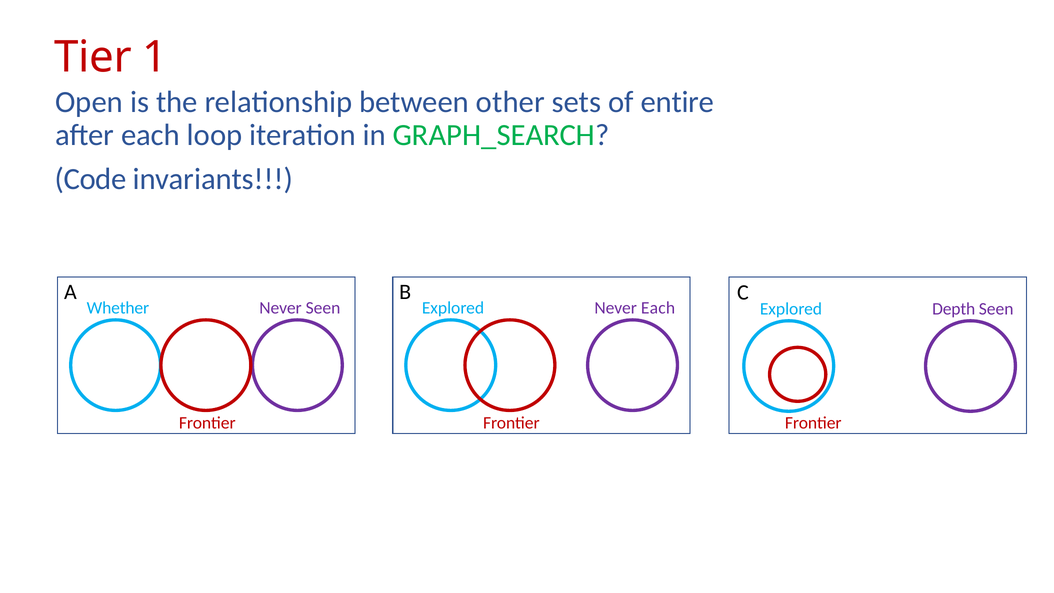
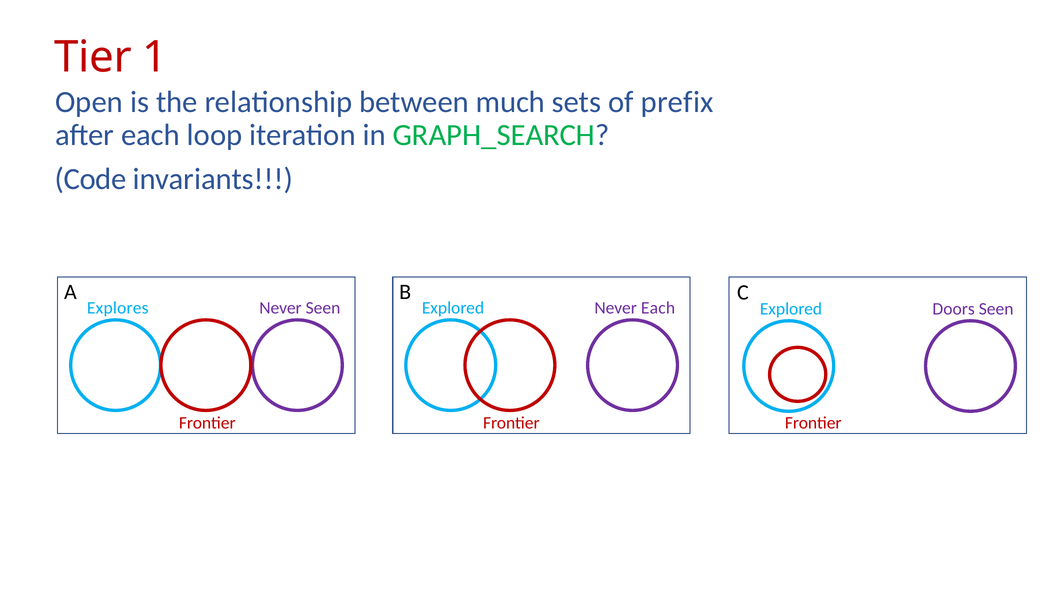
other: other -> much (511, 102)
entire: entire -> prefix (677, 102)
Whether: Whether -> Explores (118, 308)
Depth: Depth -> Doors (954, 309)
